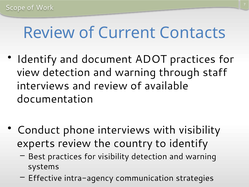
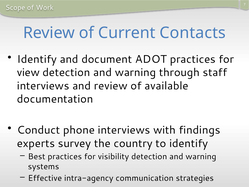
with visibility: visibility -> findings (200, 130)
experts review: review -> survey (74, 143)
